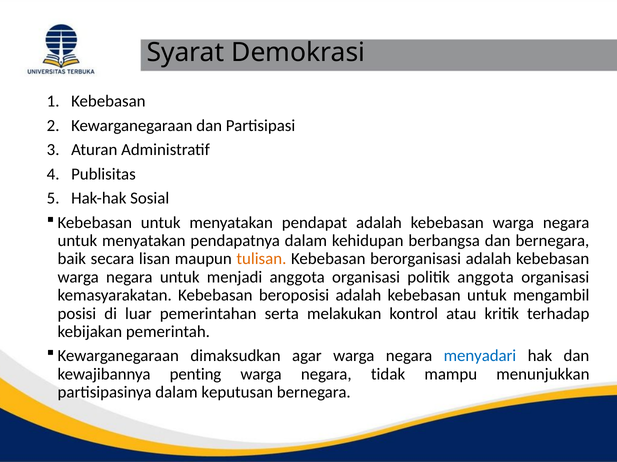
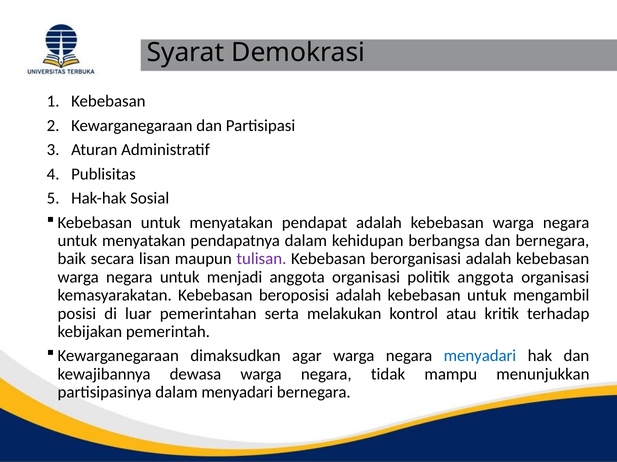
tulisan colour: orange -> purple (261, 259)
penting: penting -> dewasa (195, 375)
dalam keputusan: keputusan -> menyadari (237, 393)
